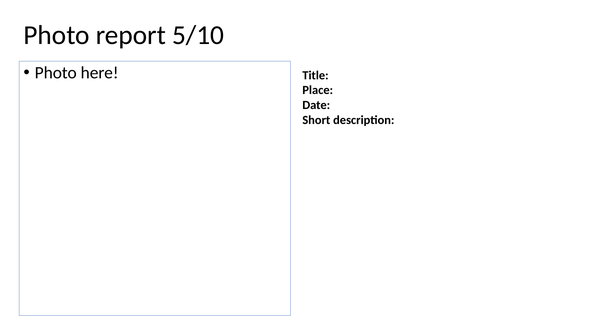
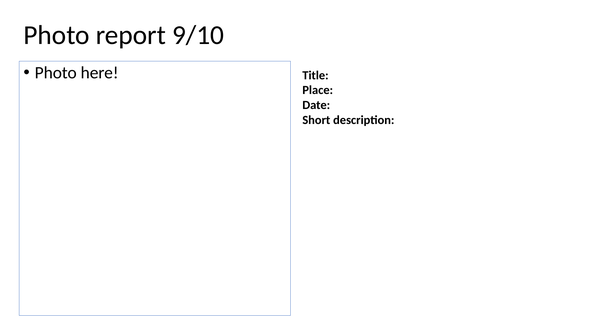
5/10: 5/10 -> 9/10 (198, 35)
